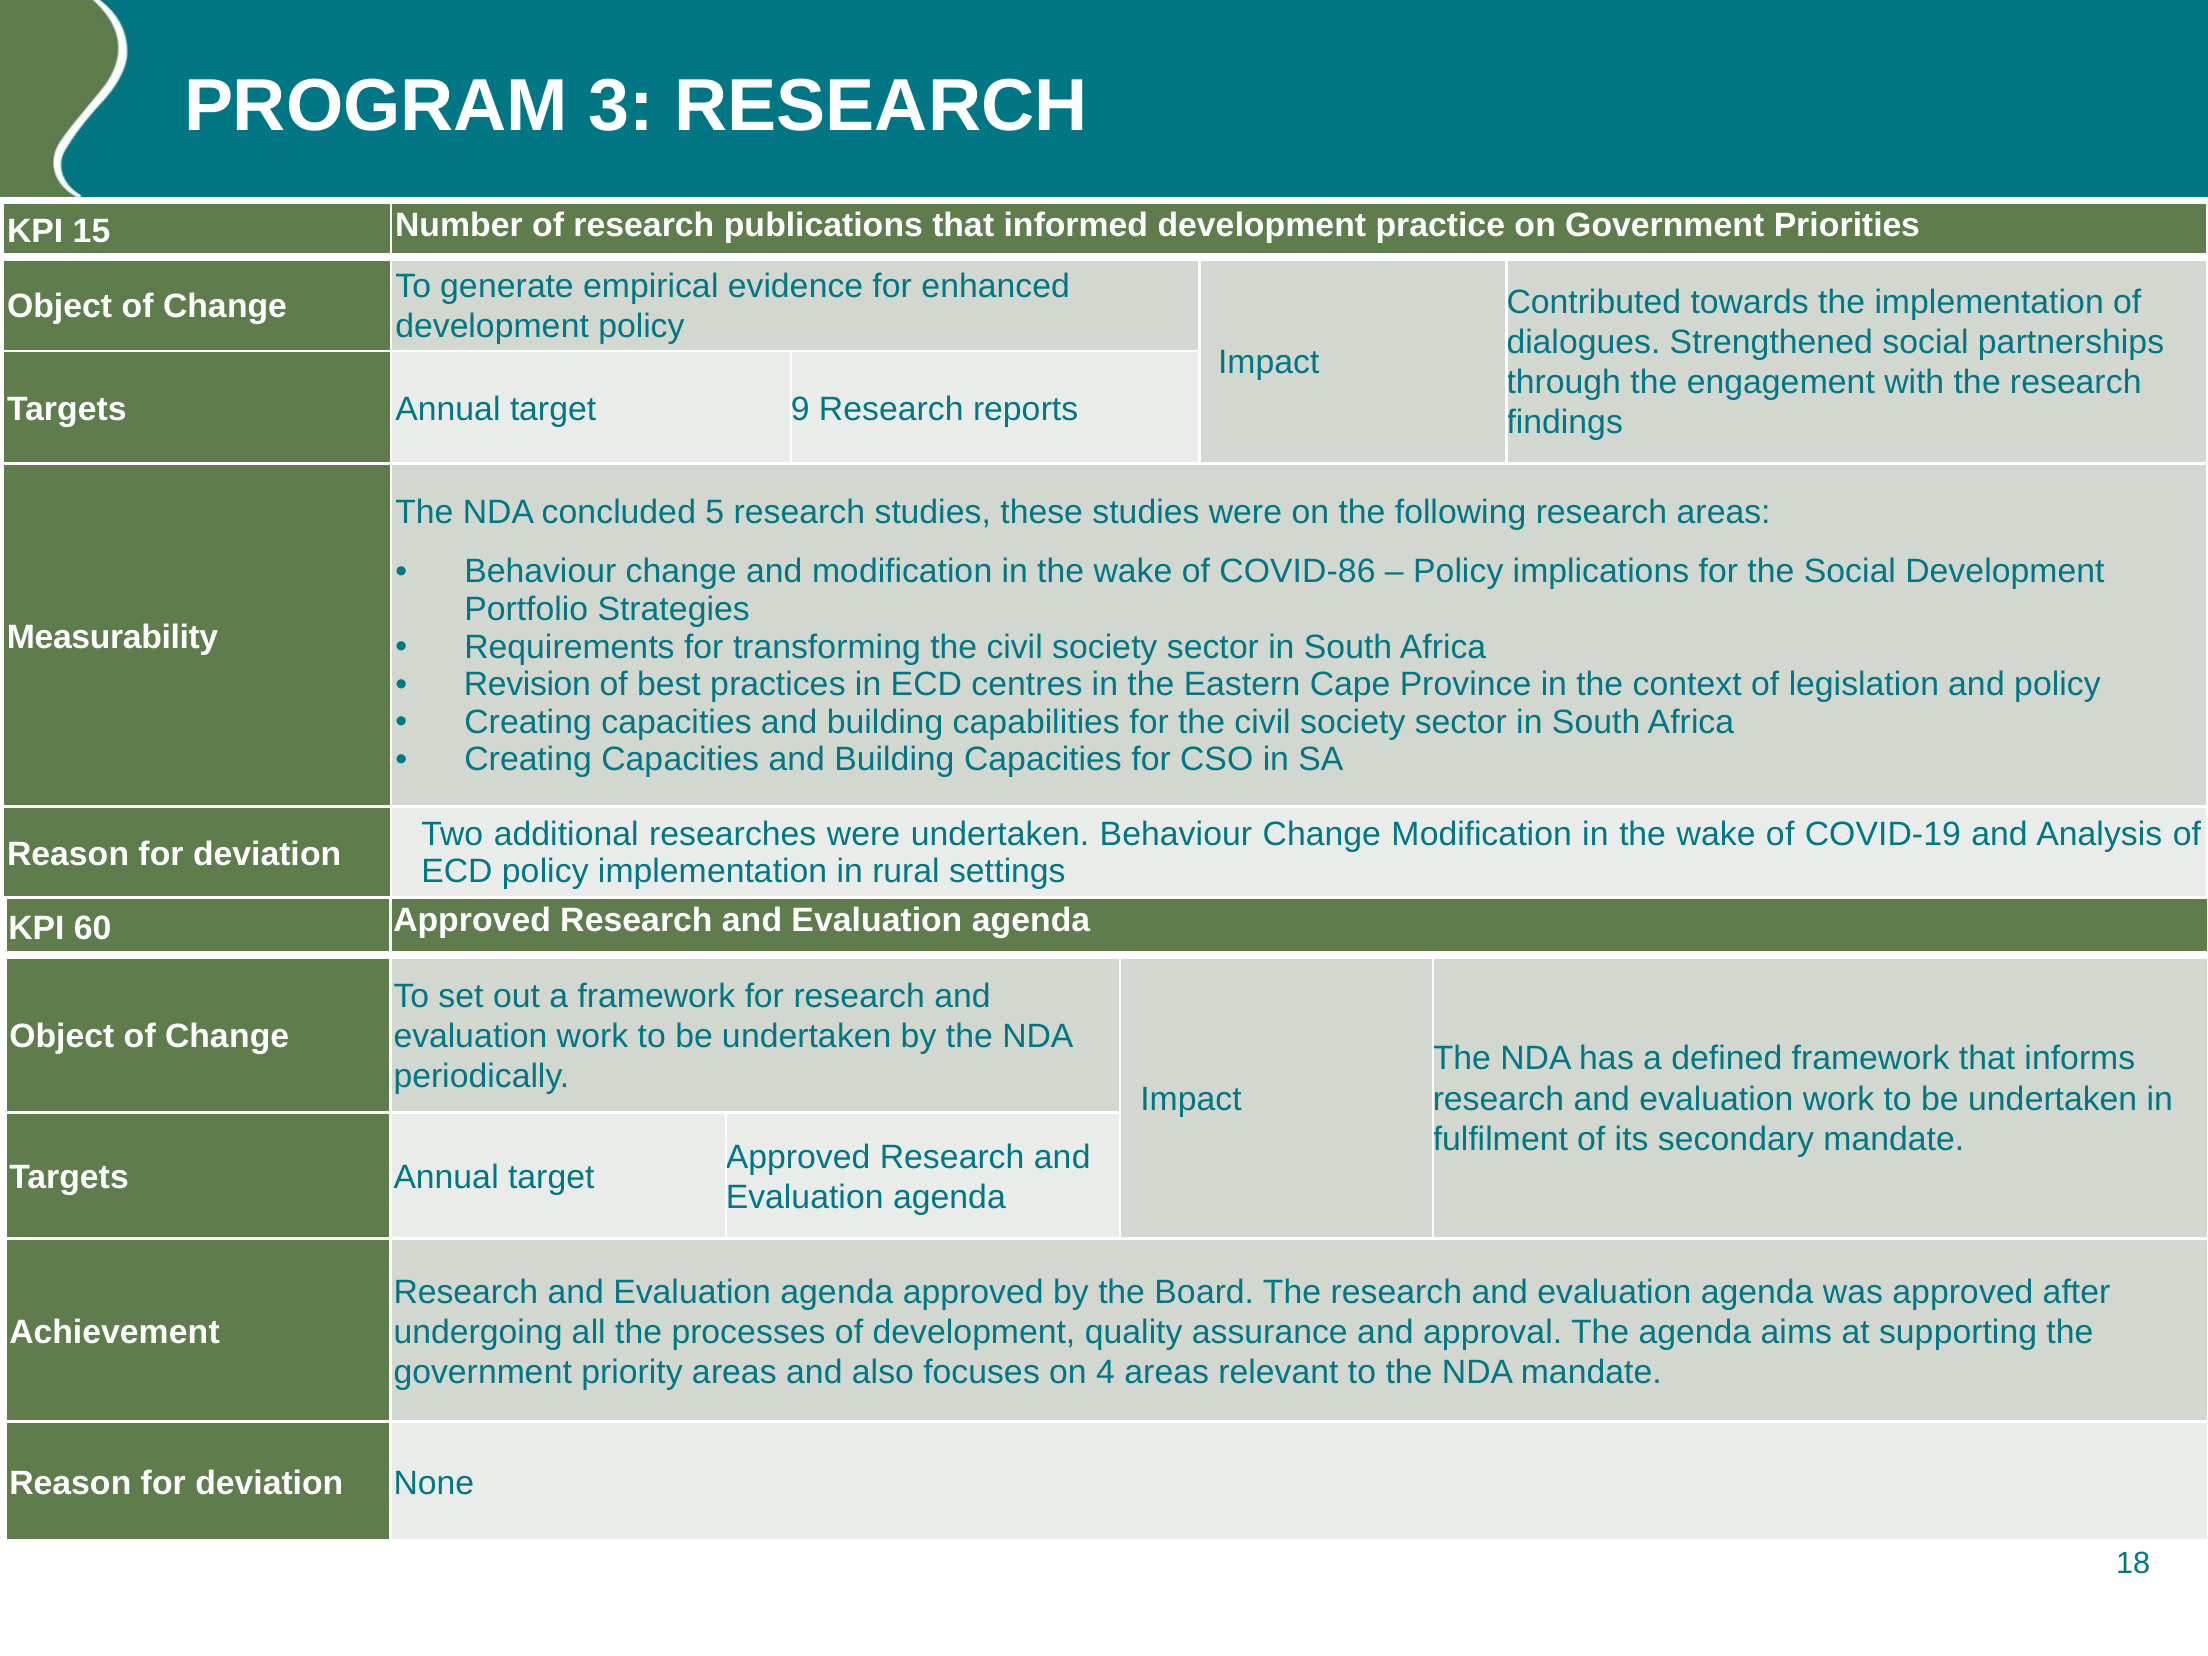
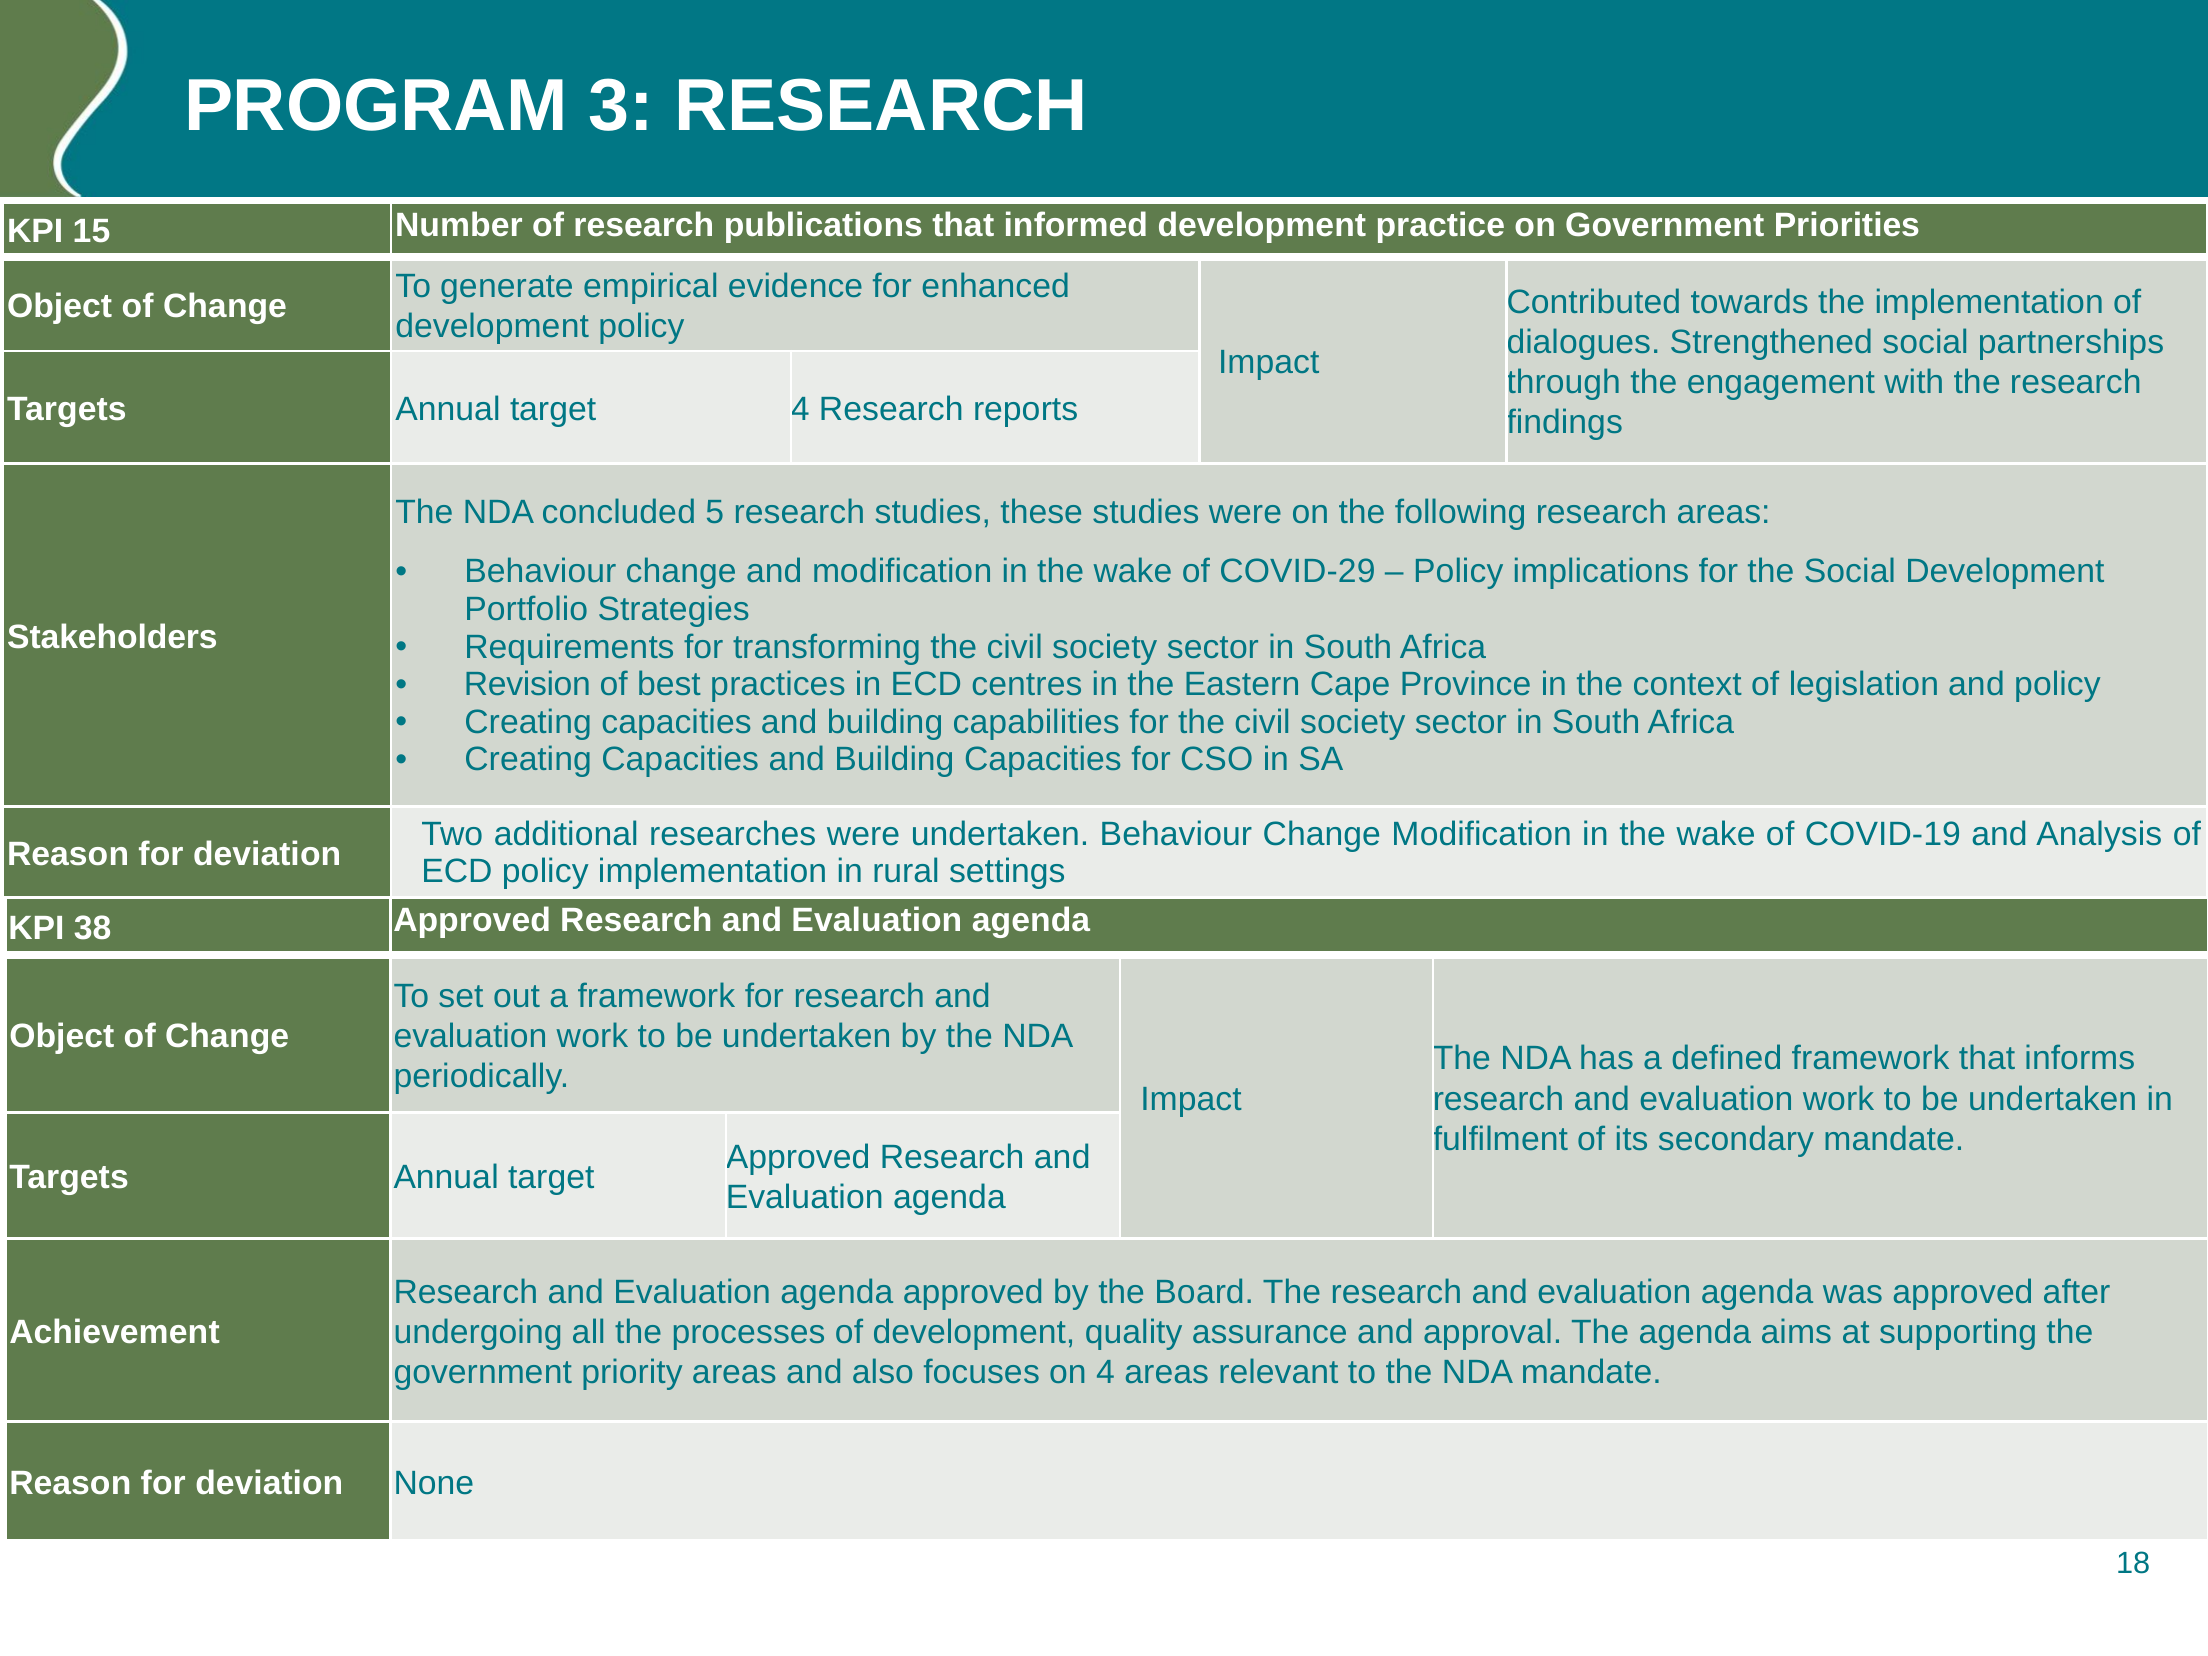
target 9: 9 -> 4 (800, 409)
COVID-86: COVID-86 -> COVID-29 (1297, 572)
Measurability: Measurability -> Stakeholders (112, 637)
60: 60 -> 38 (93, 928)
